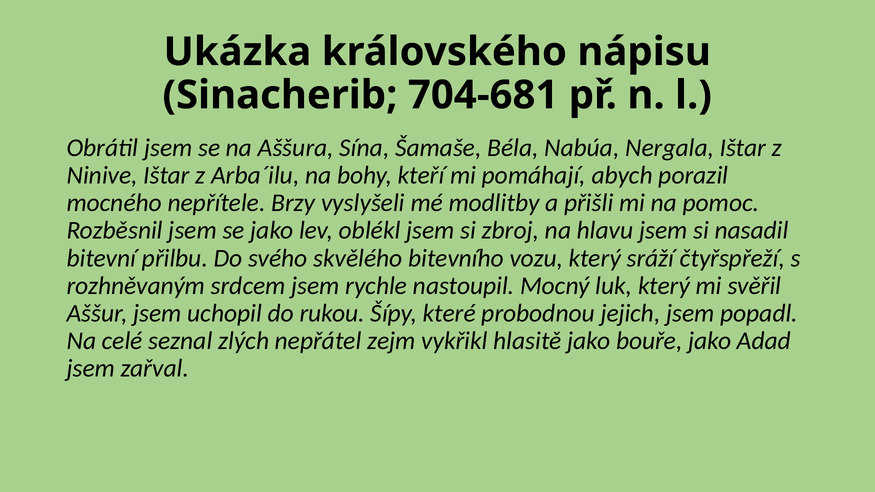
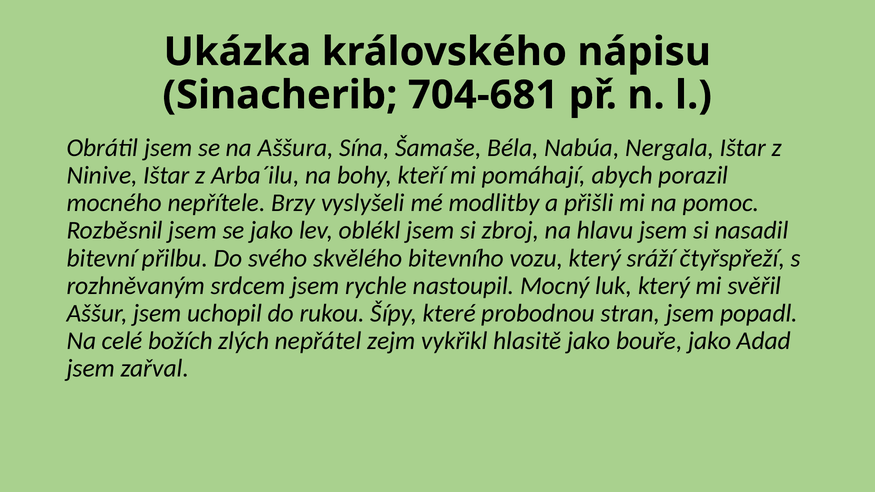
jejich: jejich -> stran (630, 313)
seznal: seznal -> božích (180, 341)
